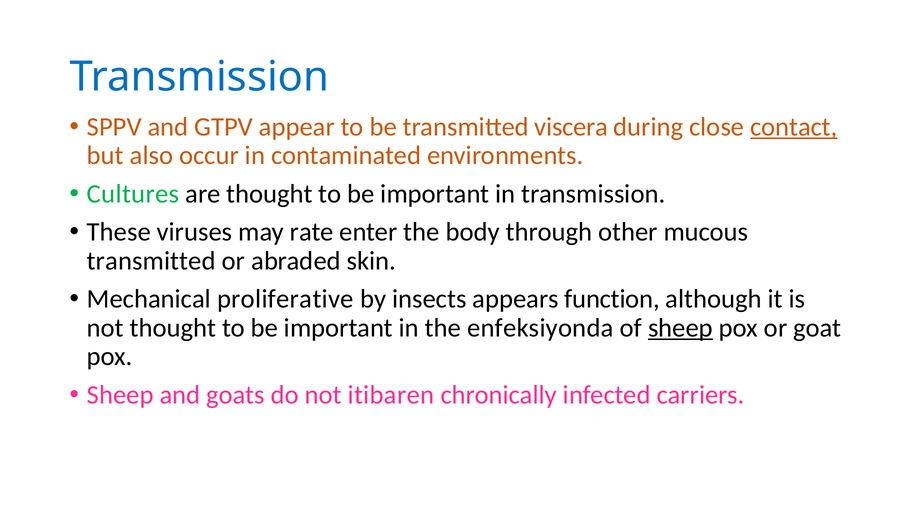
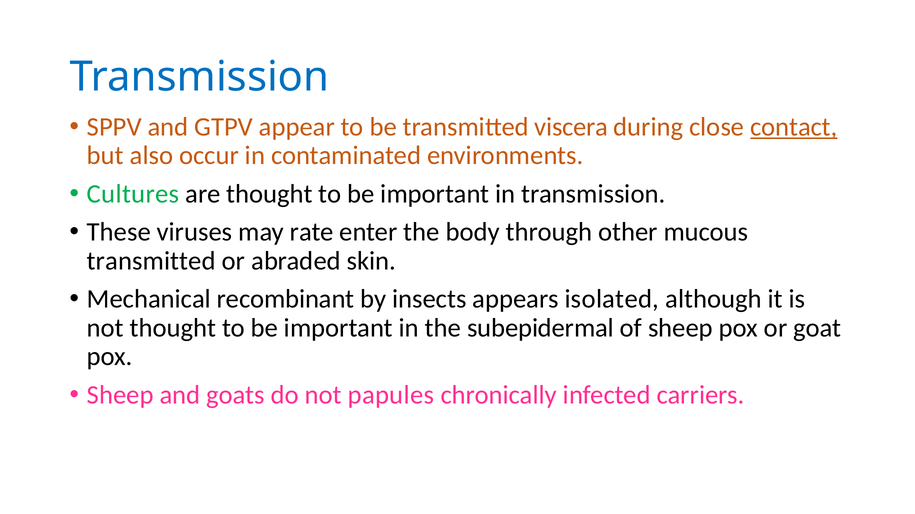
proliferative: proliferative -> recombinant (286, 300)
function: function -> isolated (612, 300)
enfeksiyonda: enfeksiyonda -> subepidermal (541, 328)
sheep underline: present -> none (681, 328)
itibaren: itibaren -> papules (391, 395)
